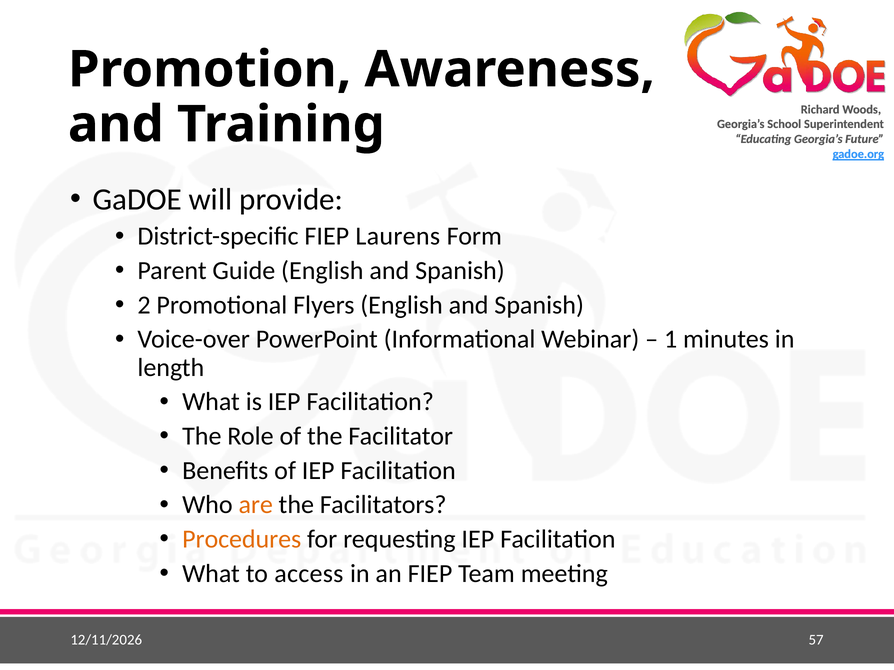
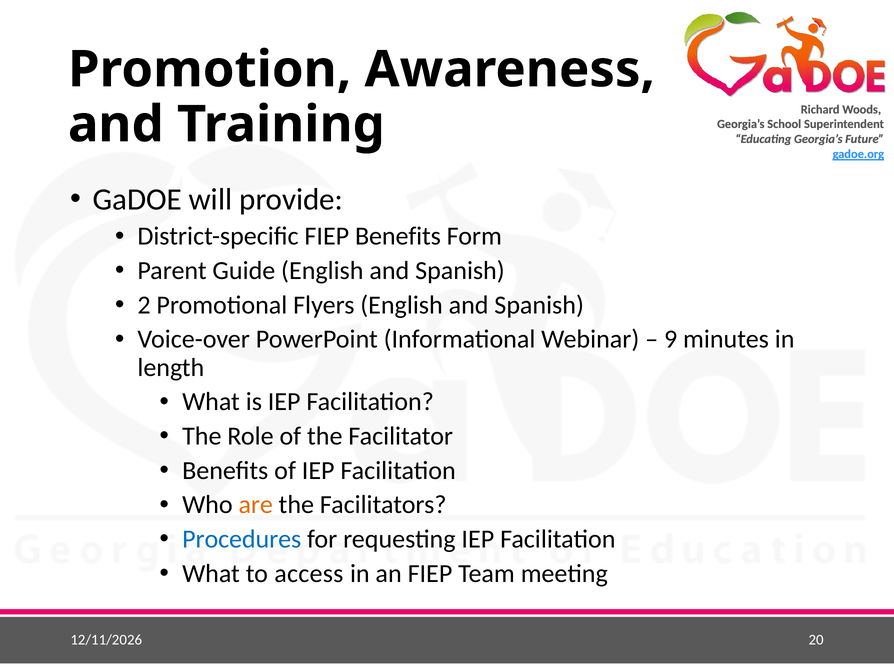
FIEP Laurens: Laurens -> Benefits (398, 237)
1: 1 -> 9 (671, 340)
Procedures colour: orange -> blue (242, 540)
57: 57 -> 20 (816, 640)
